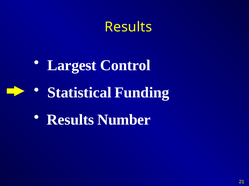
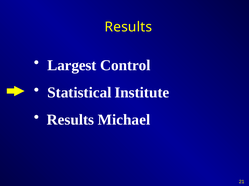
Funding: Funding -> Institute (142, 93)
Number: Number -> Michael (124, 120)
